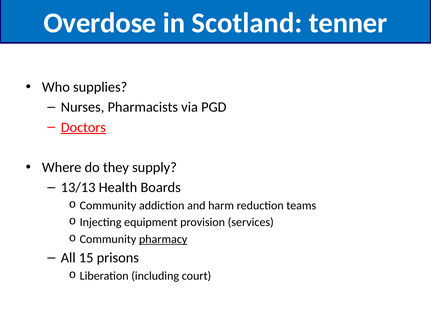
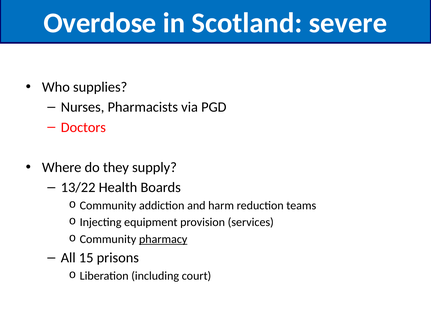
tenner: tenner -> severe (348, 23)
Doctors underline: present -> none (83, 127)
13/13: 13/13 -> 13/22 (78, 188)
